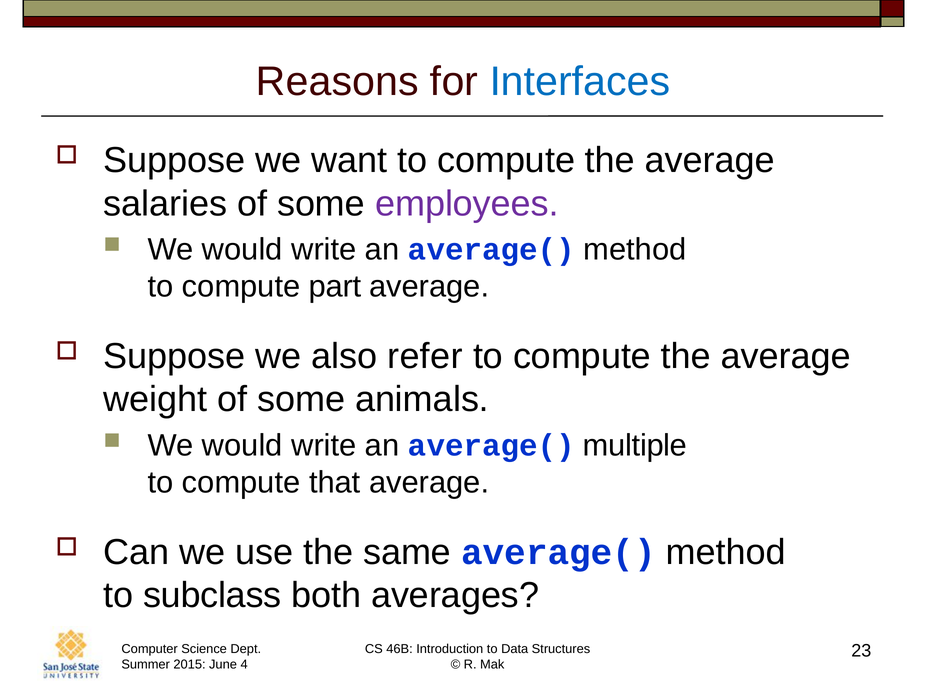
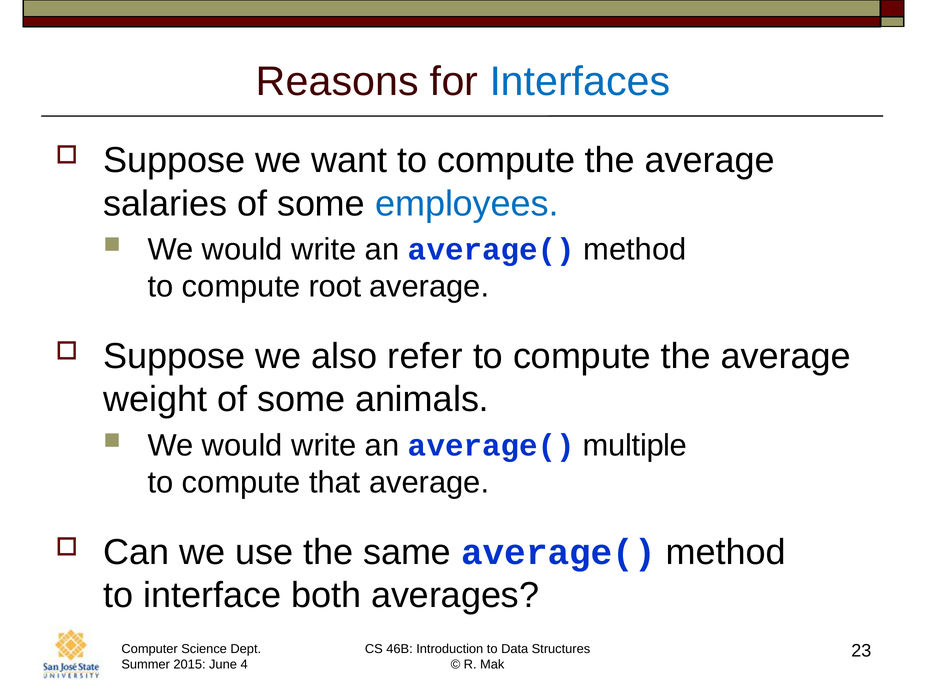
employees colour: purple -> blue (467, 203)
part: part -> root (335, 286)
subclass: subclass -> interface (212, 595)
